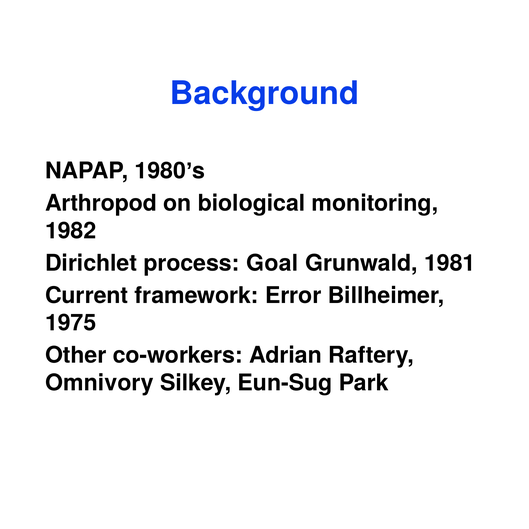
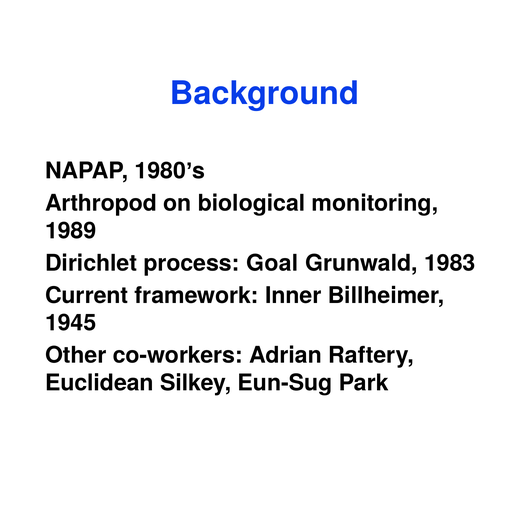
1982: 1982 -> 1989 (71, 231)
1981: 1981 -> 1983 (450, 264)
Error: Error -> Inner (293, 296)
1975: 1975 -> 1945 (71, 324)
Omnivory: Omnivory -> Euclidean (99, 384)
